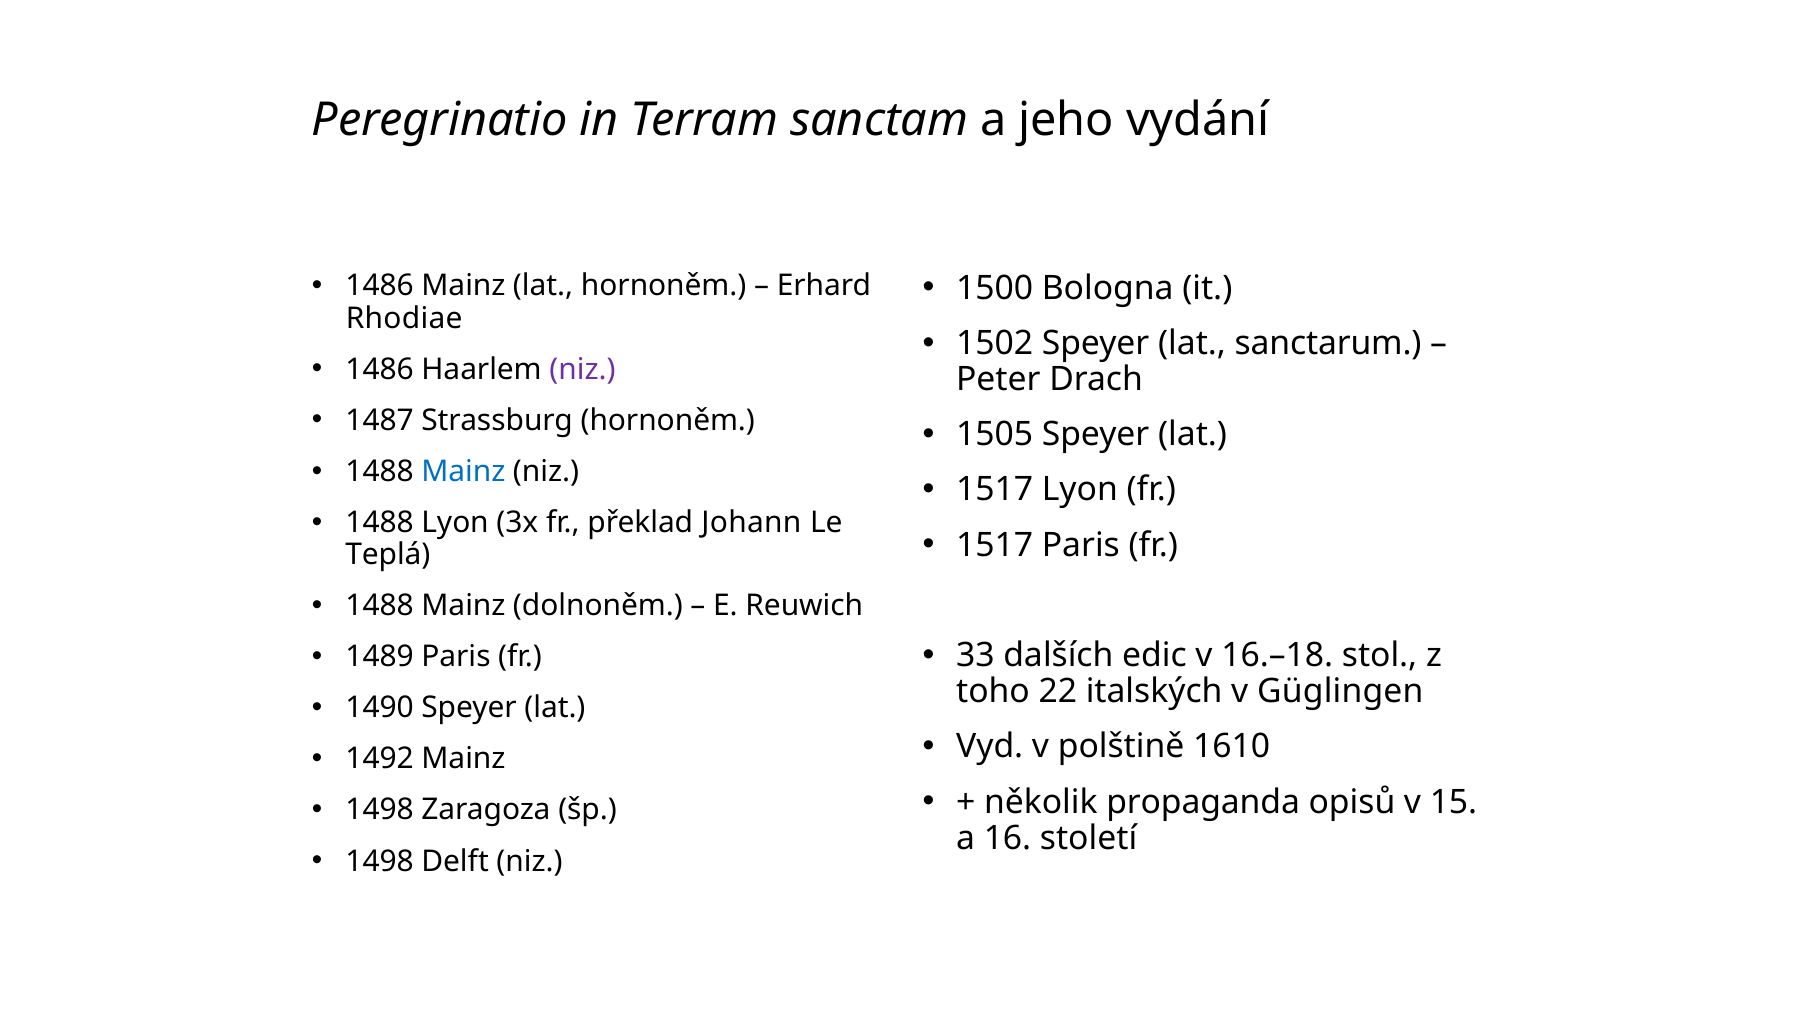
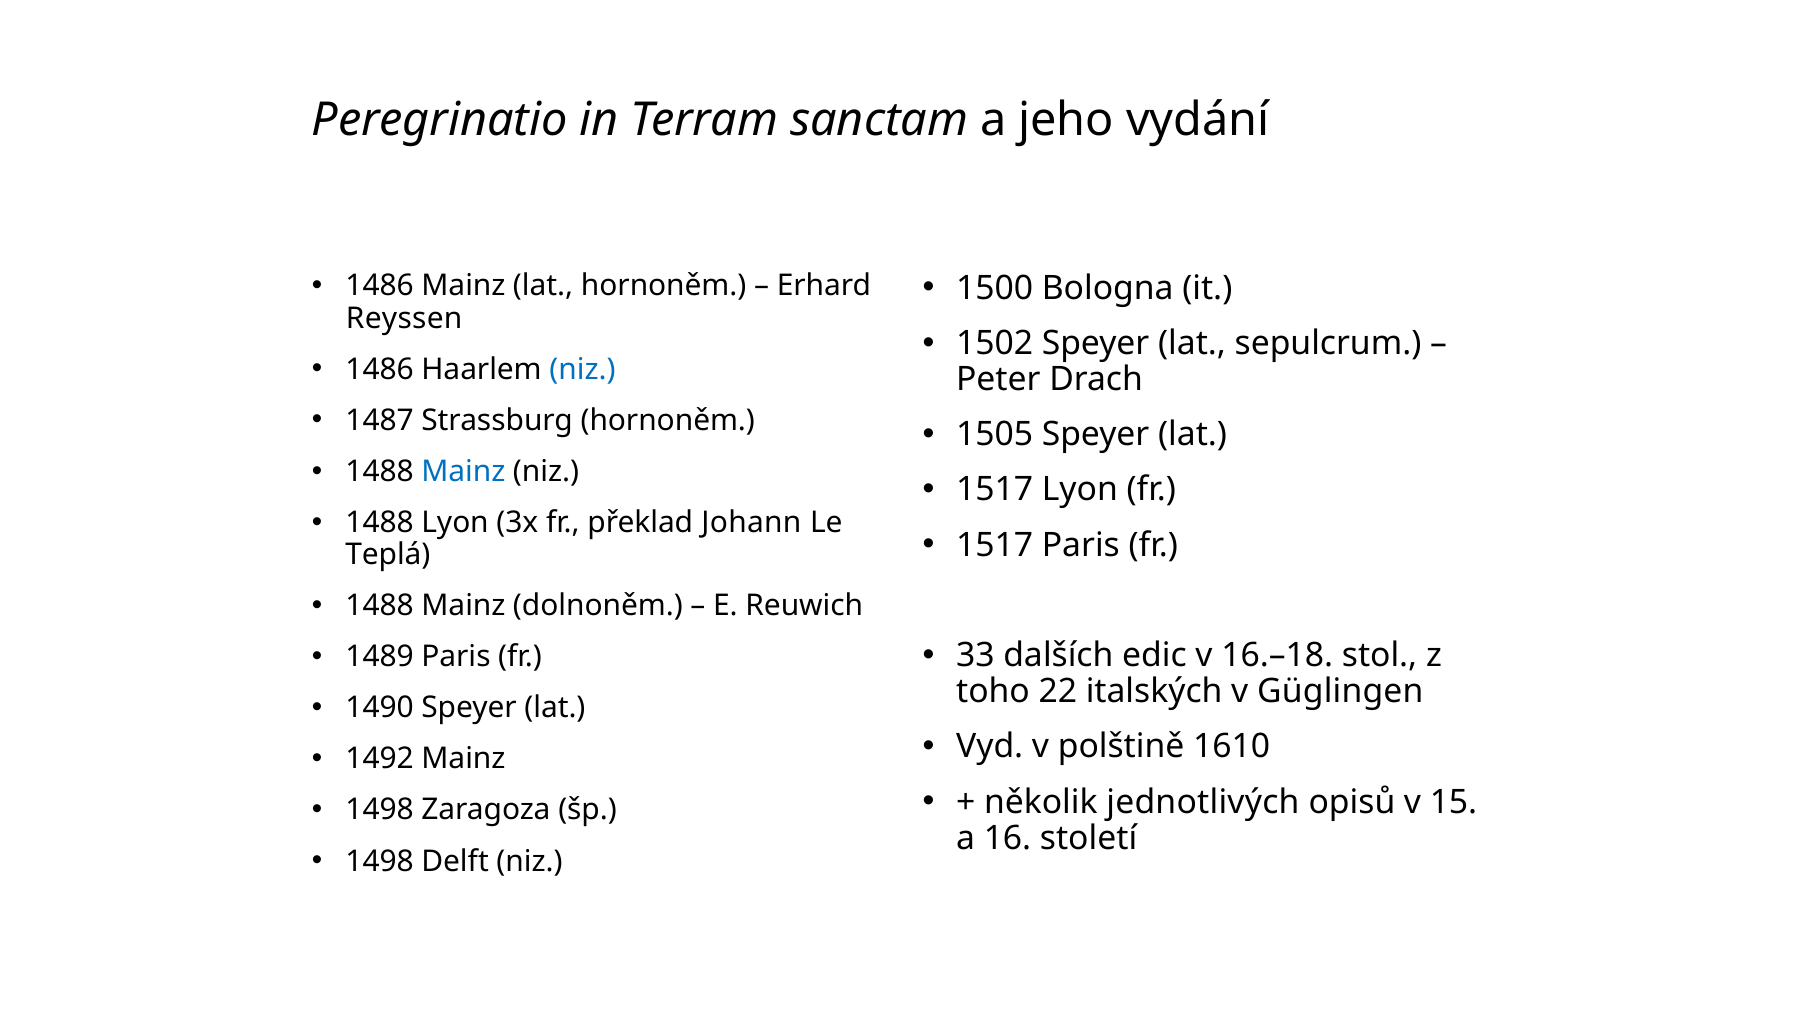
Rhodiae: Rhodiae -> Reyssen (404, 318)
sanctarum: sanctarum -> sepulcrum (1328, 343)
niz colour: purple -> blue (582, 369)
propaganda: propaganda -> jednotlivých (1203, 802)
